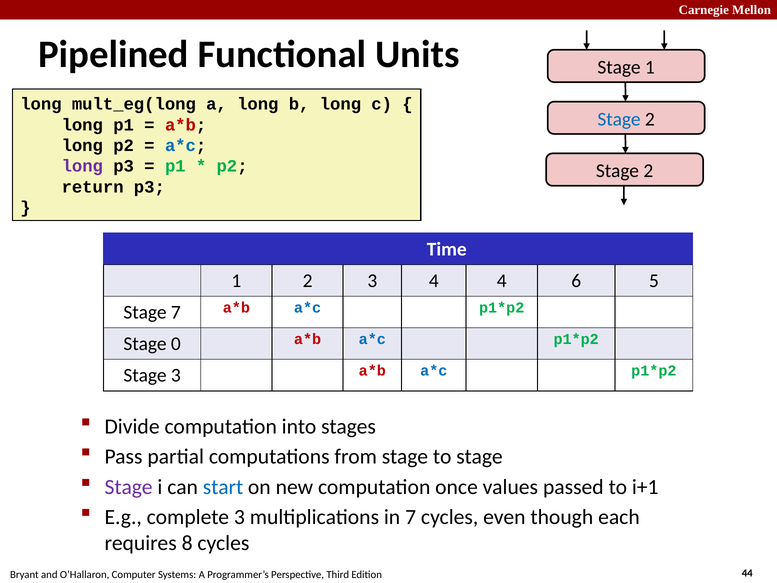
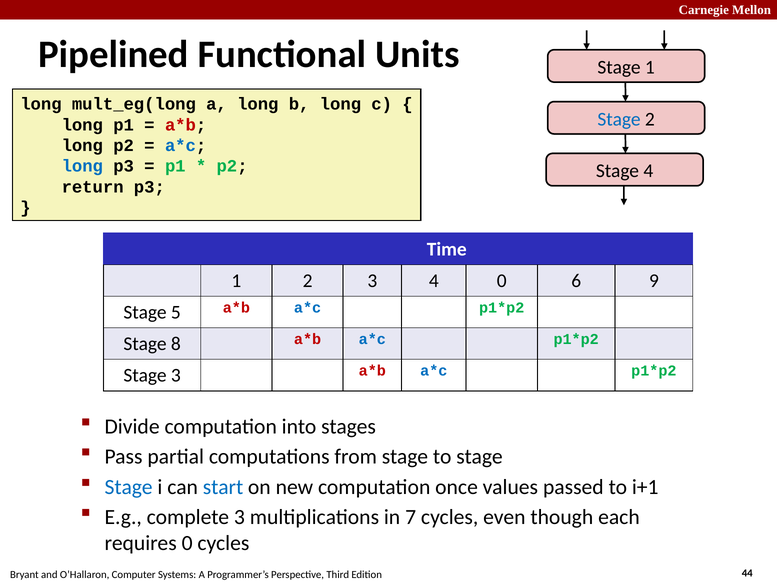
long colour: purple -> blue (82, 166)
2: 2 -> 4 (648, 171)
4 4: 4 -> 0 (502, 281)
5: 5 -> 9 (654, 281)
Stage 7: 7 -> 5 (176, 312)
0: 0 -> 8 (176, 344)
Stage colour: purple -> blue (129, 487)
requires 8: 8 -> 0 (187, 543)
